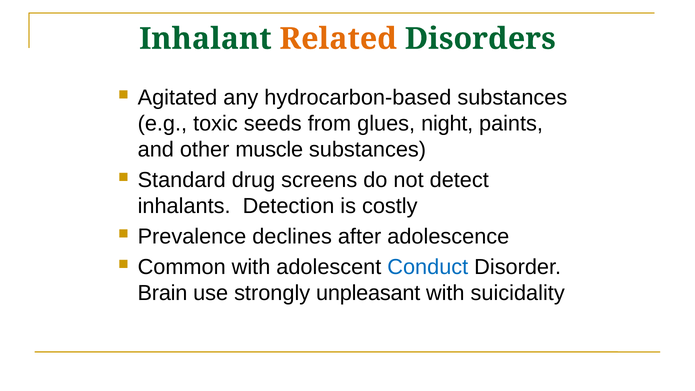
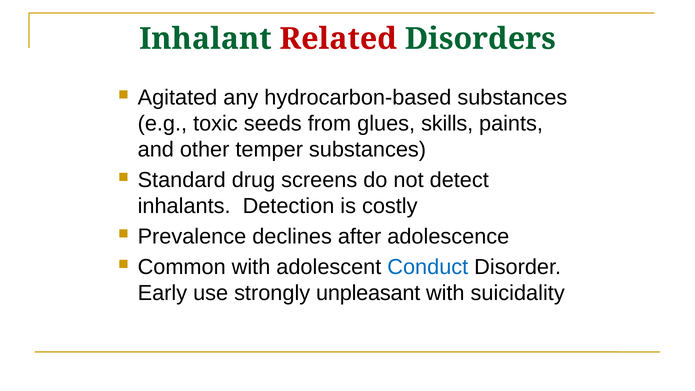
Related colour: orange -> red (338, 39)
night: night -> skills (447, 124)
muscle: muscle -> temper (269, 150)
Brain: Brain -> Early (162, 293)
